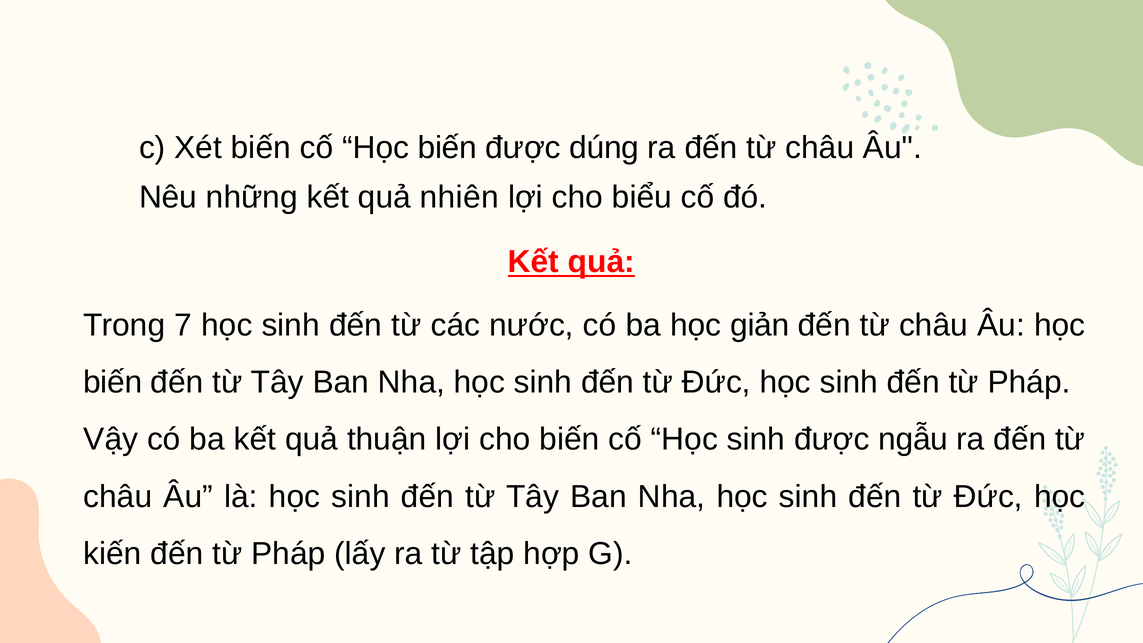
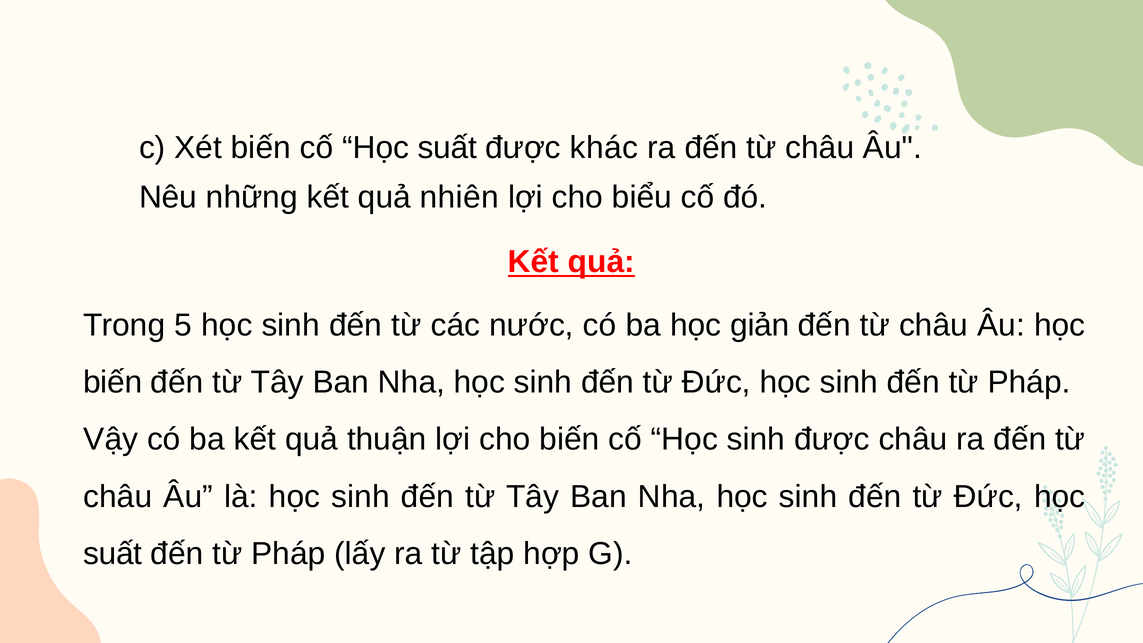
cố Học biến: biến -> suất (447, 148)
dúng: dúng -> khác (604, 148)
7: 7 -> 5 (183, 325)
được ngẫu: ngẫu -> châu (913, 439)
kiến: kiến -> suất (113, 554)
